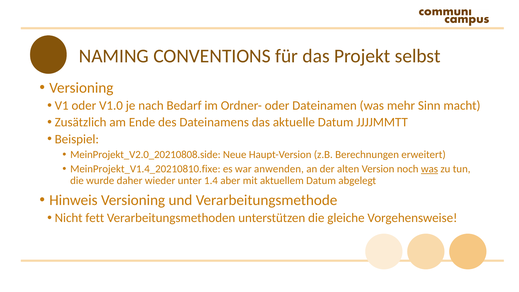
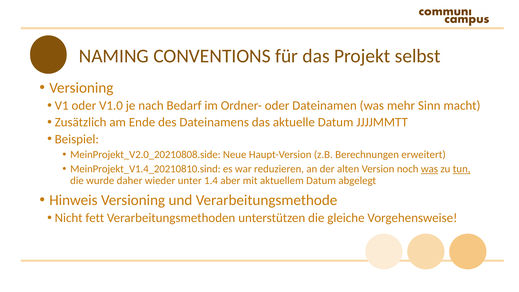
MeinProjekt_V1.4_20210810.fixe: MeinProjekt_V1.4_20210810.fixe -> MeinProjekt_V1.4_20210810.sind (145, 169)
anwenden: anwenden -> reduzieren (279, 169)
tun underline: none -> present (462, 169)
